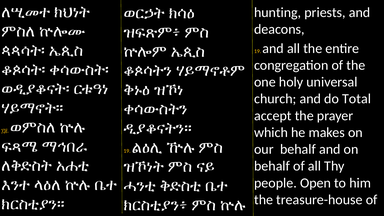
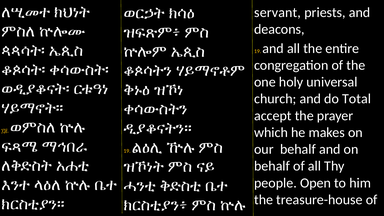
hunting: hunting -> servant (278, 12)
